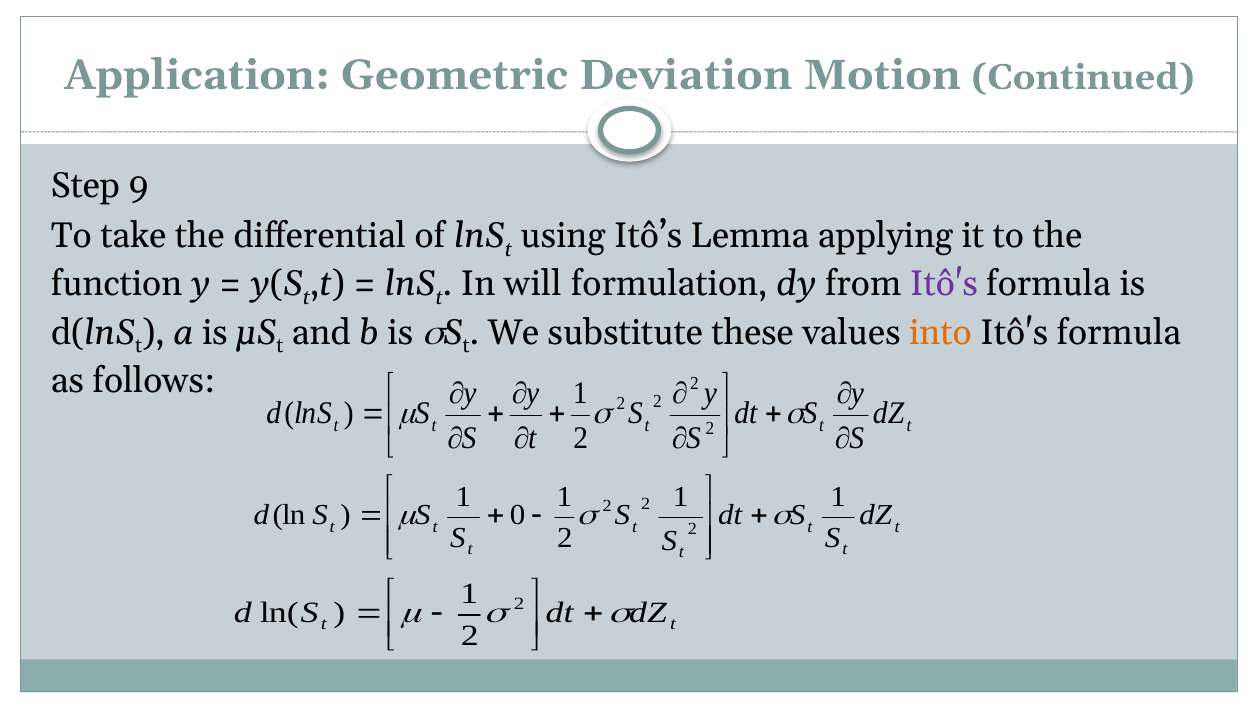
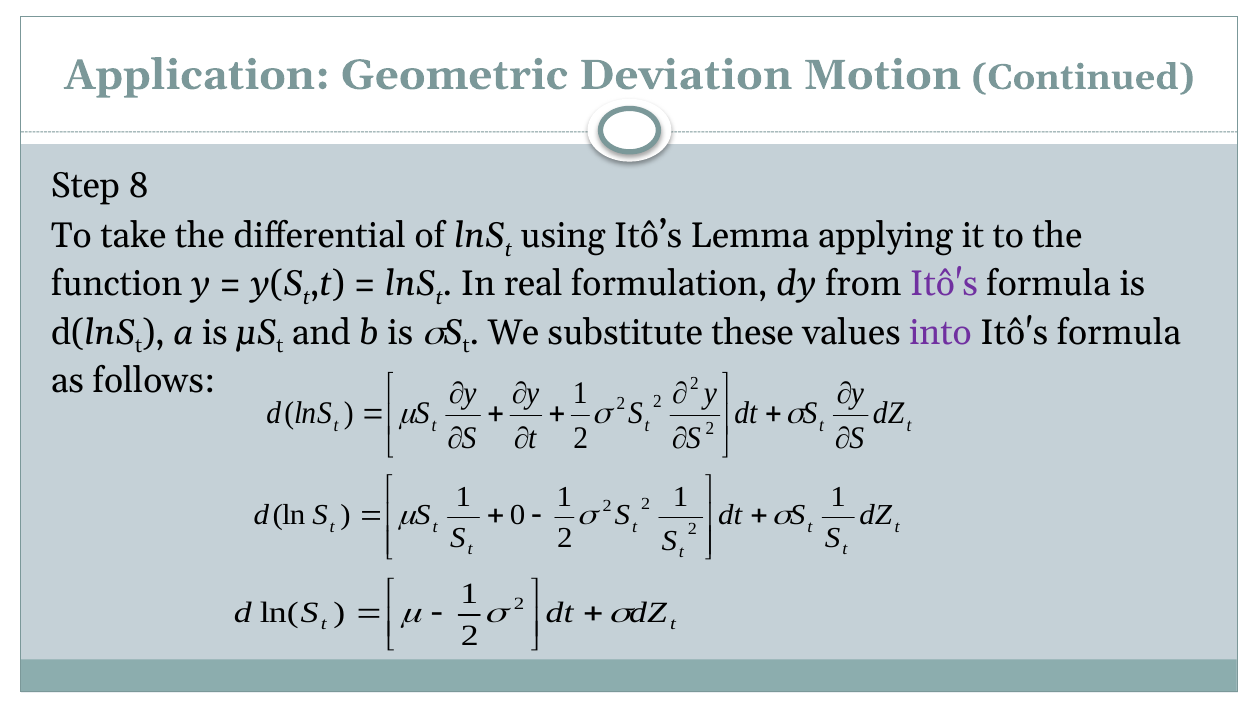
9: 9 -> 8 (139, 186)
will: will -> real (533, 284)
into colour: orange -> purple (940, 332)
